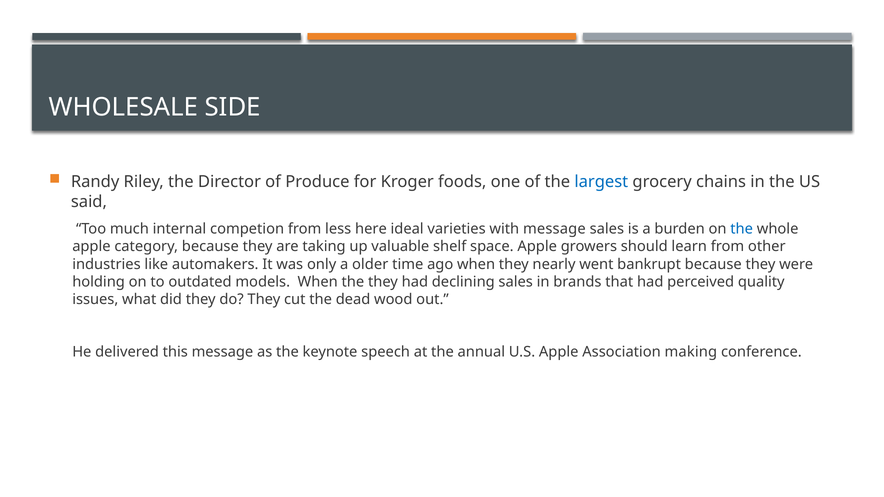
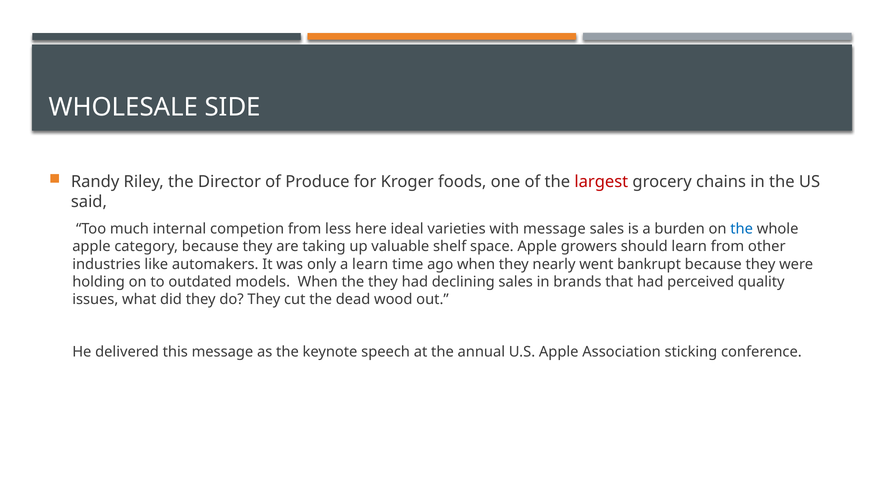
largest colour: blue -> red (601, 182)
a older: older -> learn (370, 264)
making: making -> sticking (691, 352)
